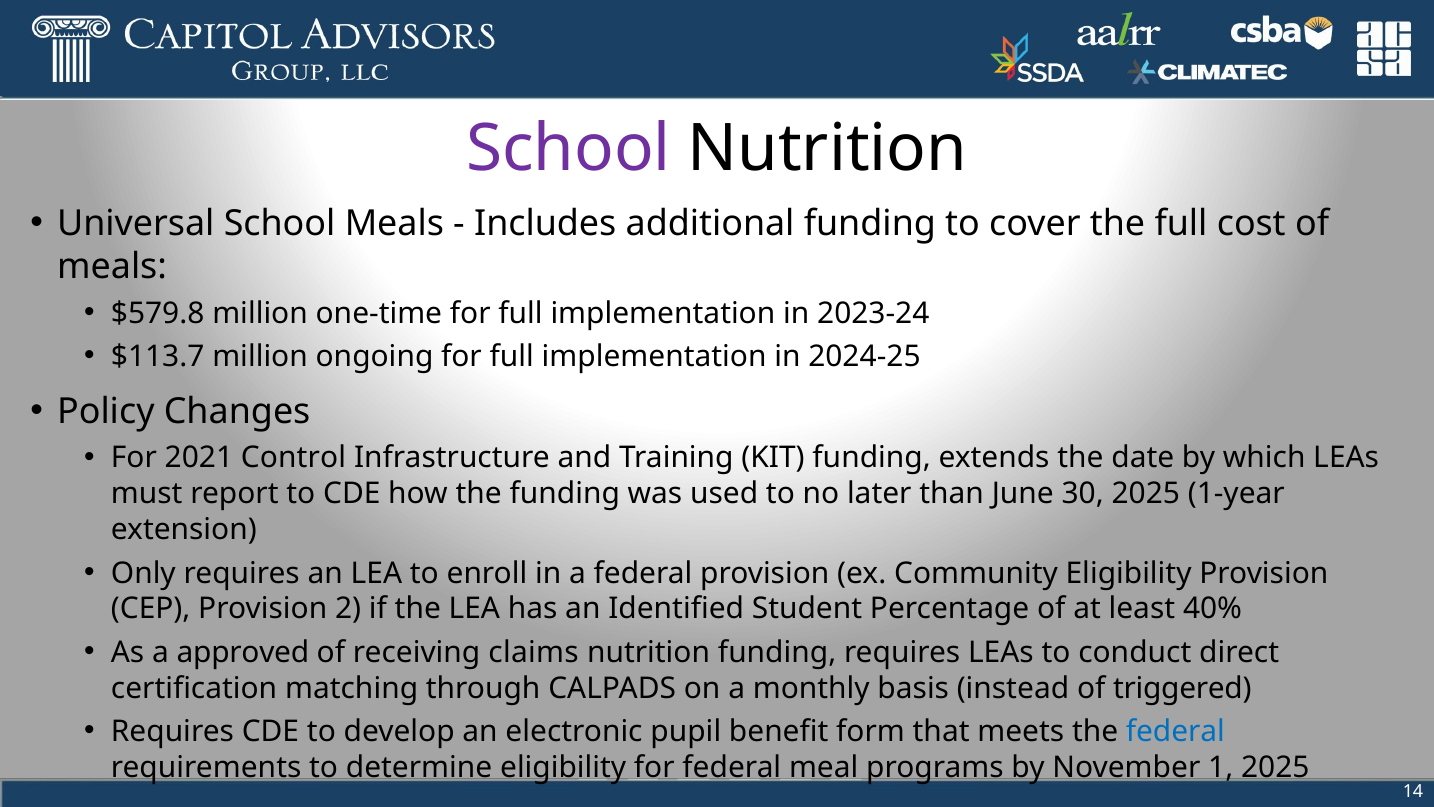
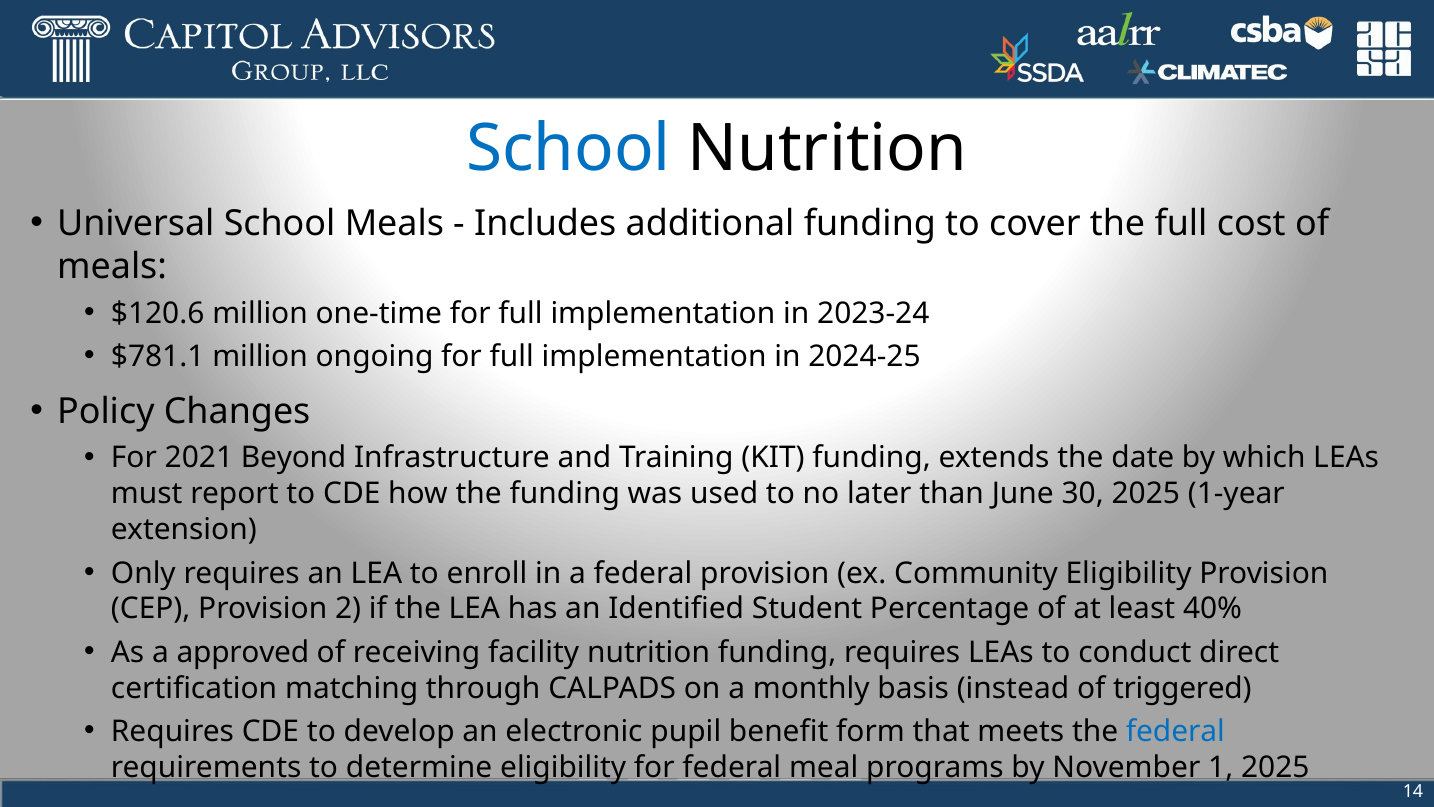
School colour: purple -> blue (568, 148)
$579.8: $579.8 -> $120.6 (158, 313)
$113.7: $113.7 -> $781.1 (158, 357)
Control: Control -> Beyond (294, 458)
claims: claims -> facility (534, 652)
